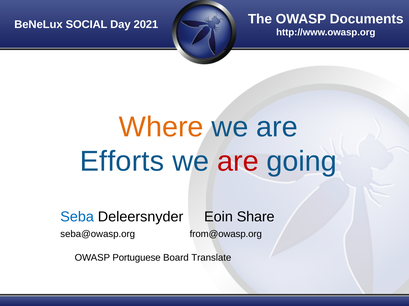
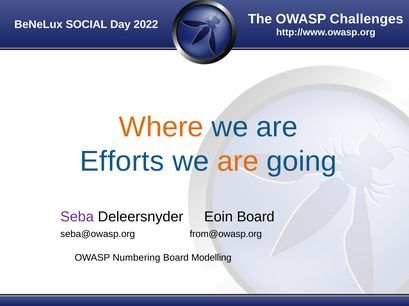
Documents: Documents -> Challenges (367, 19)
2021: 2021 -> 2022 (146, 25)
are colour: red -> orange (238, 162)
Seba colour: blue -> purple (77, 217)
Eoin Share: Share -> Board (256, 217)
Portuguese: Portuguese -> Numbering (136, 258)
Translate: Translate -> Modelling (211, 258)
